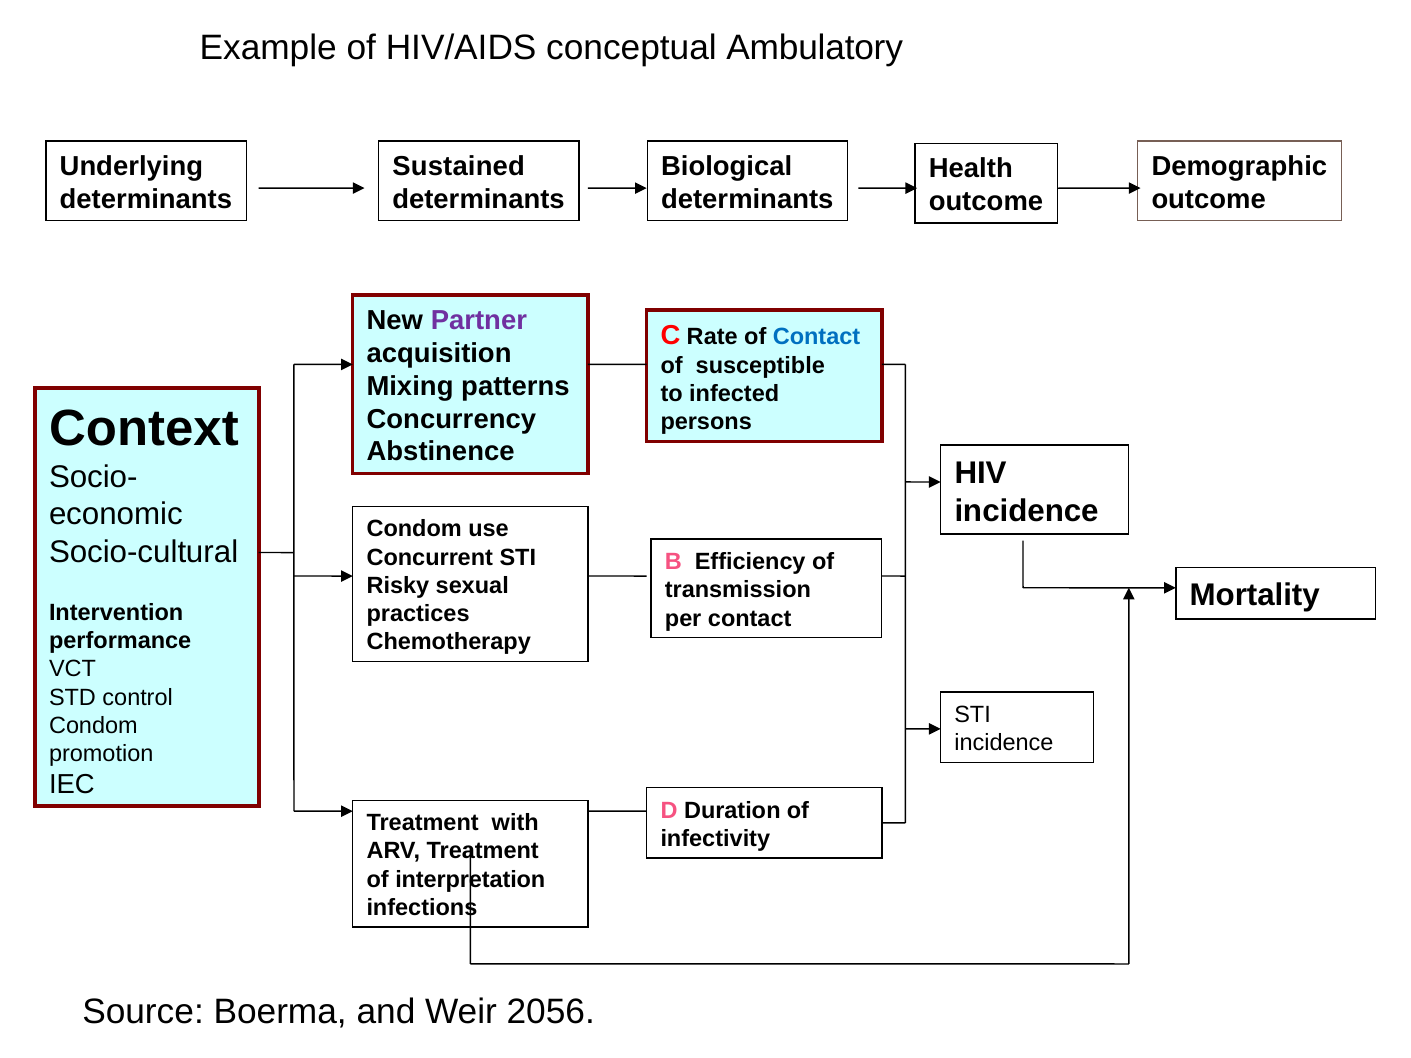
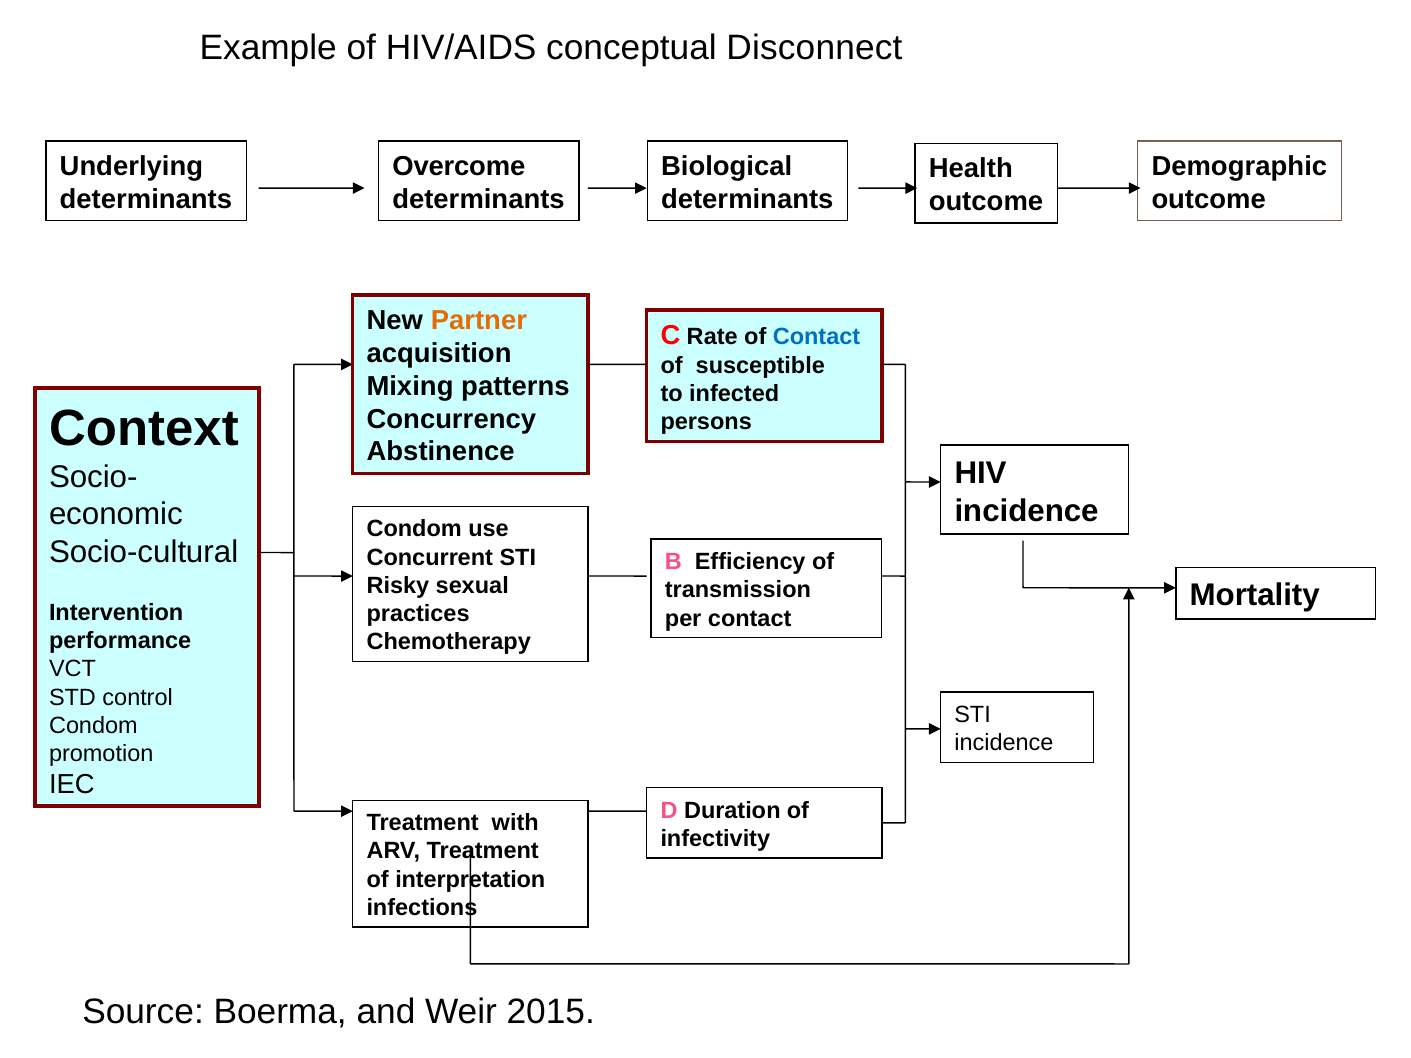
Ambulatory: Ambulatory -> Disconnect (814, 48)
Sustained: Sustained -> Overcome (459, 166)
Partner colour: purple -> orange (479, 320)
2056: 2056 -> 2015 (551, 1012)
